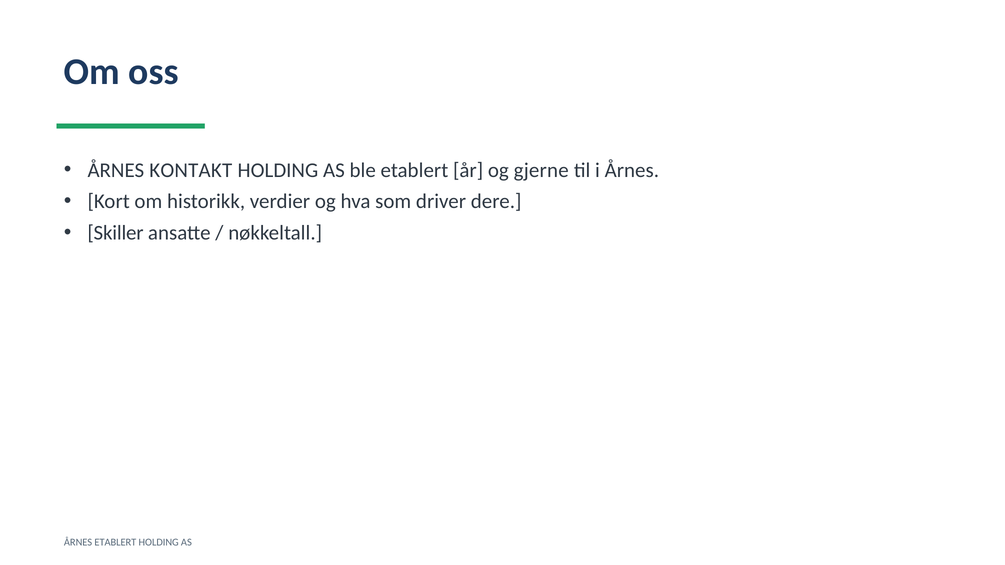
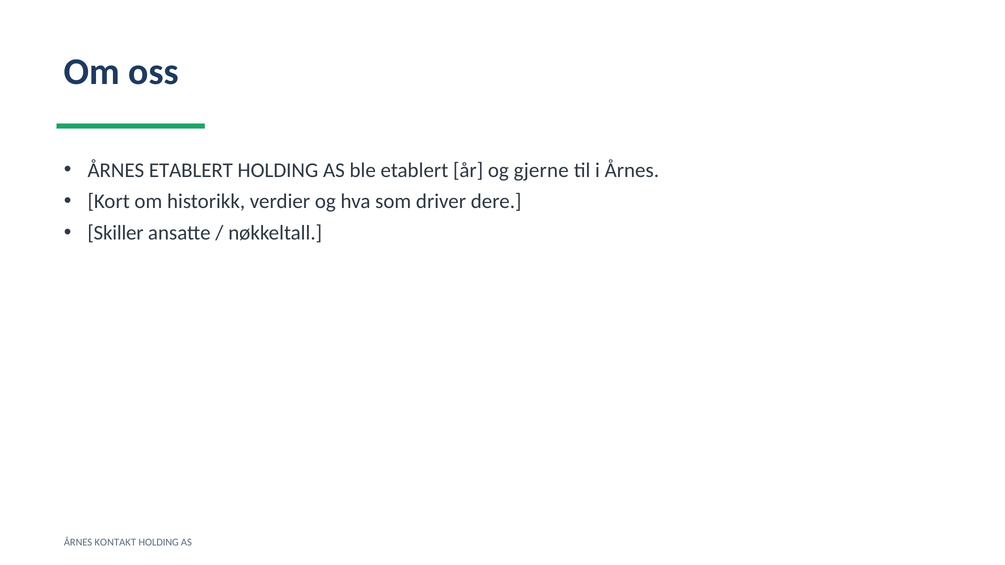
ÅRNES KONTAKT: KONTAKT -> ETABLERT (191, 170)
ÅRNES ETABLERT: ETABLERT -> KONTAKT (115, 542)
